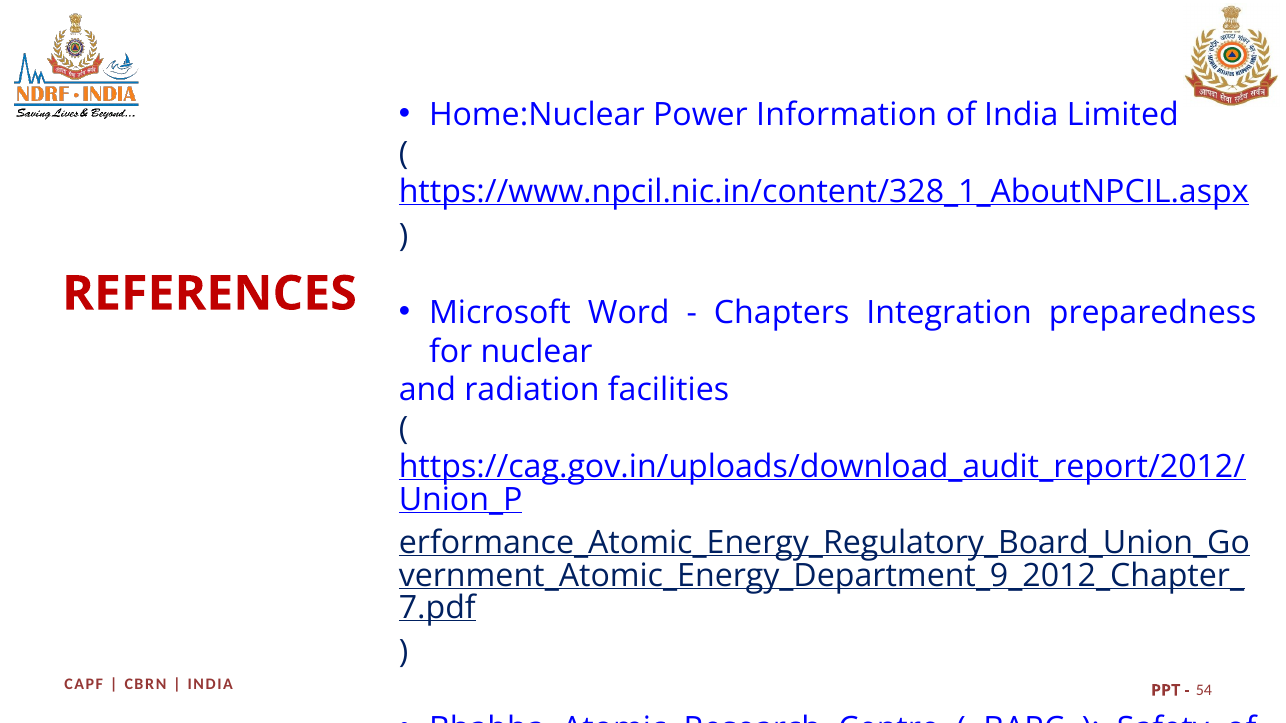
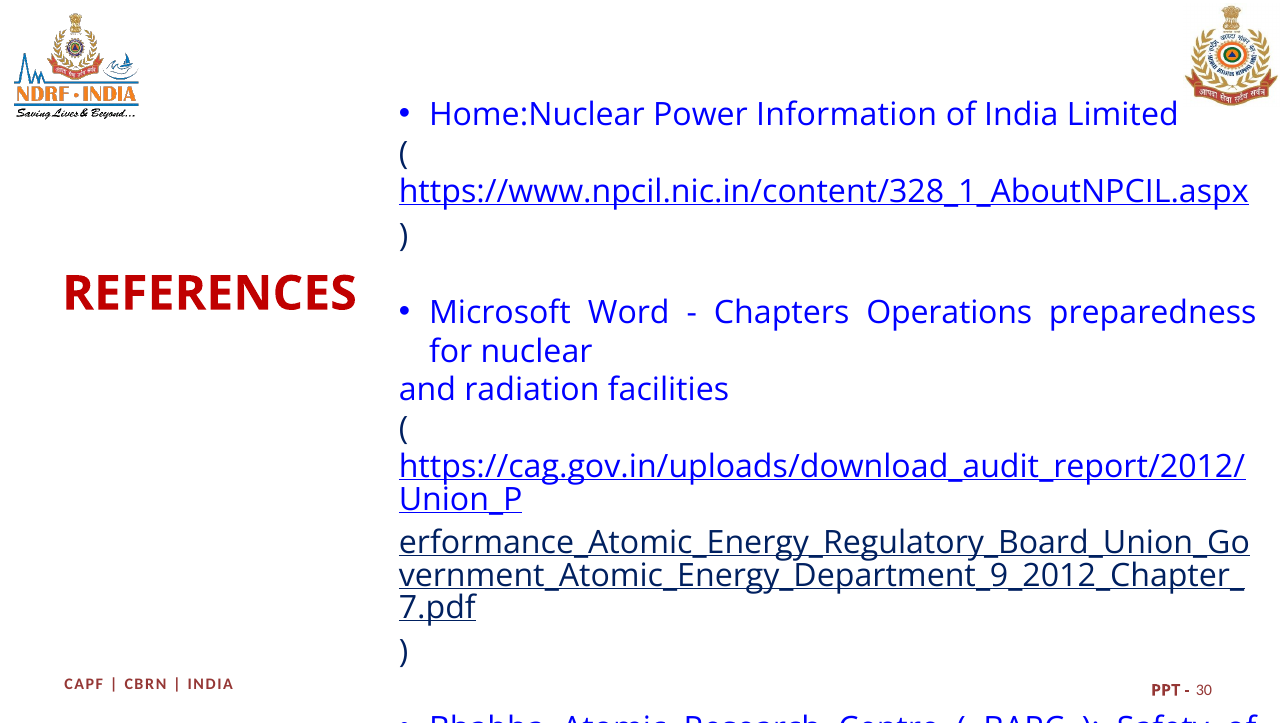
Integration: Integration -> Operations (949, 313)
54: 54 -> 30 (1204, 691)
